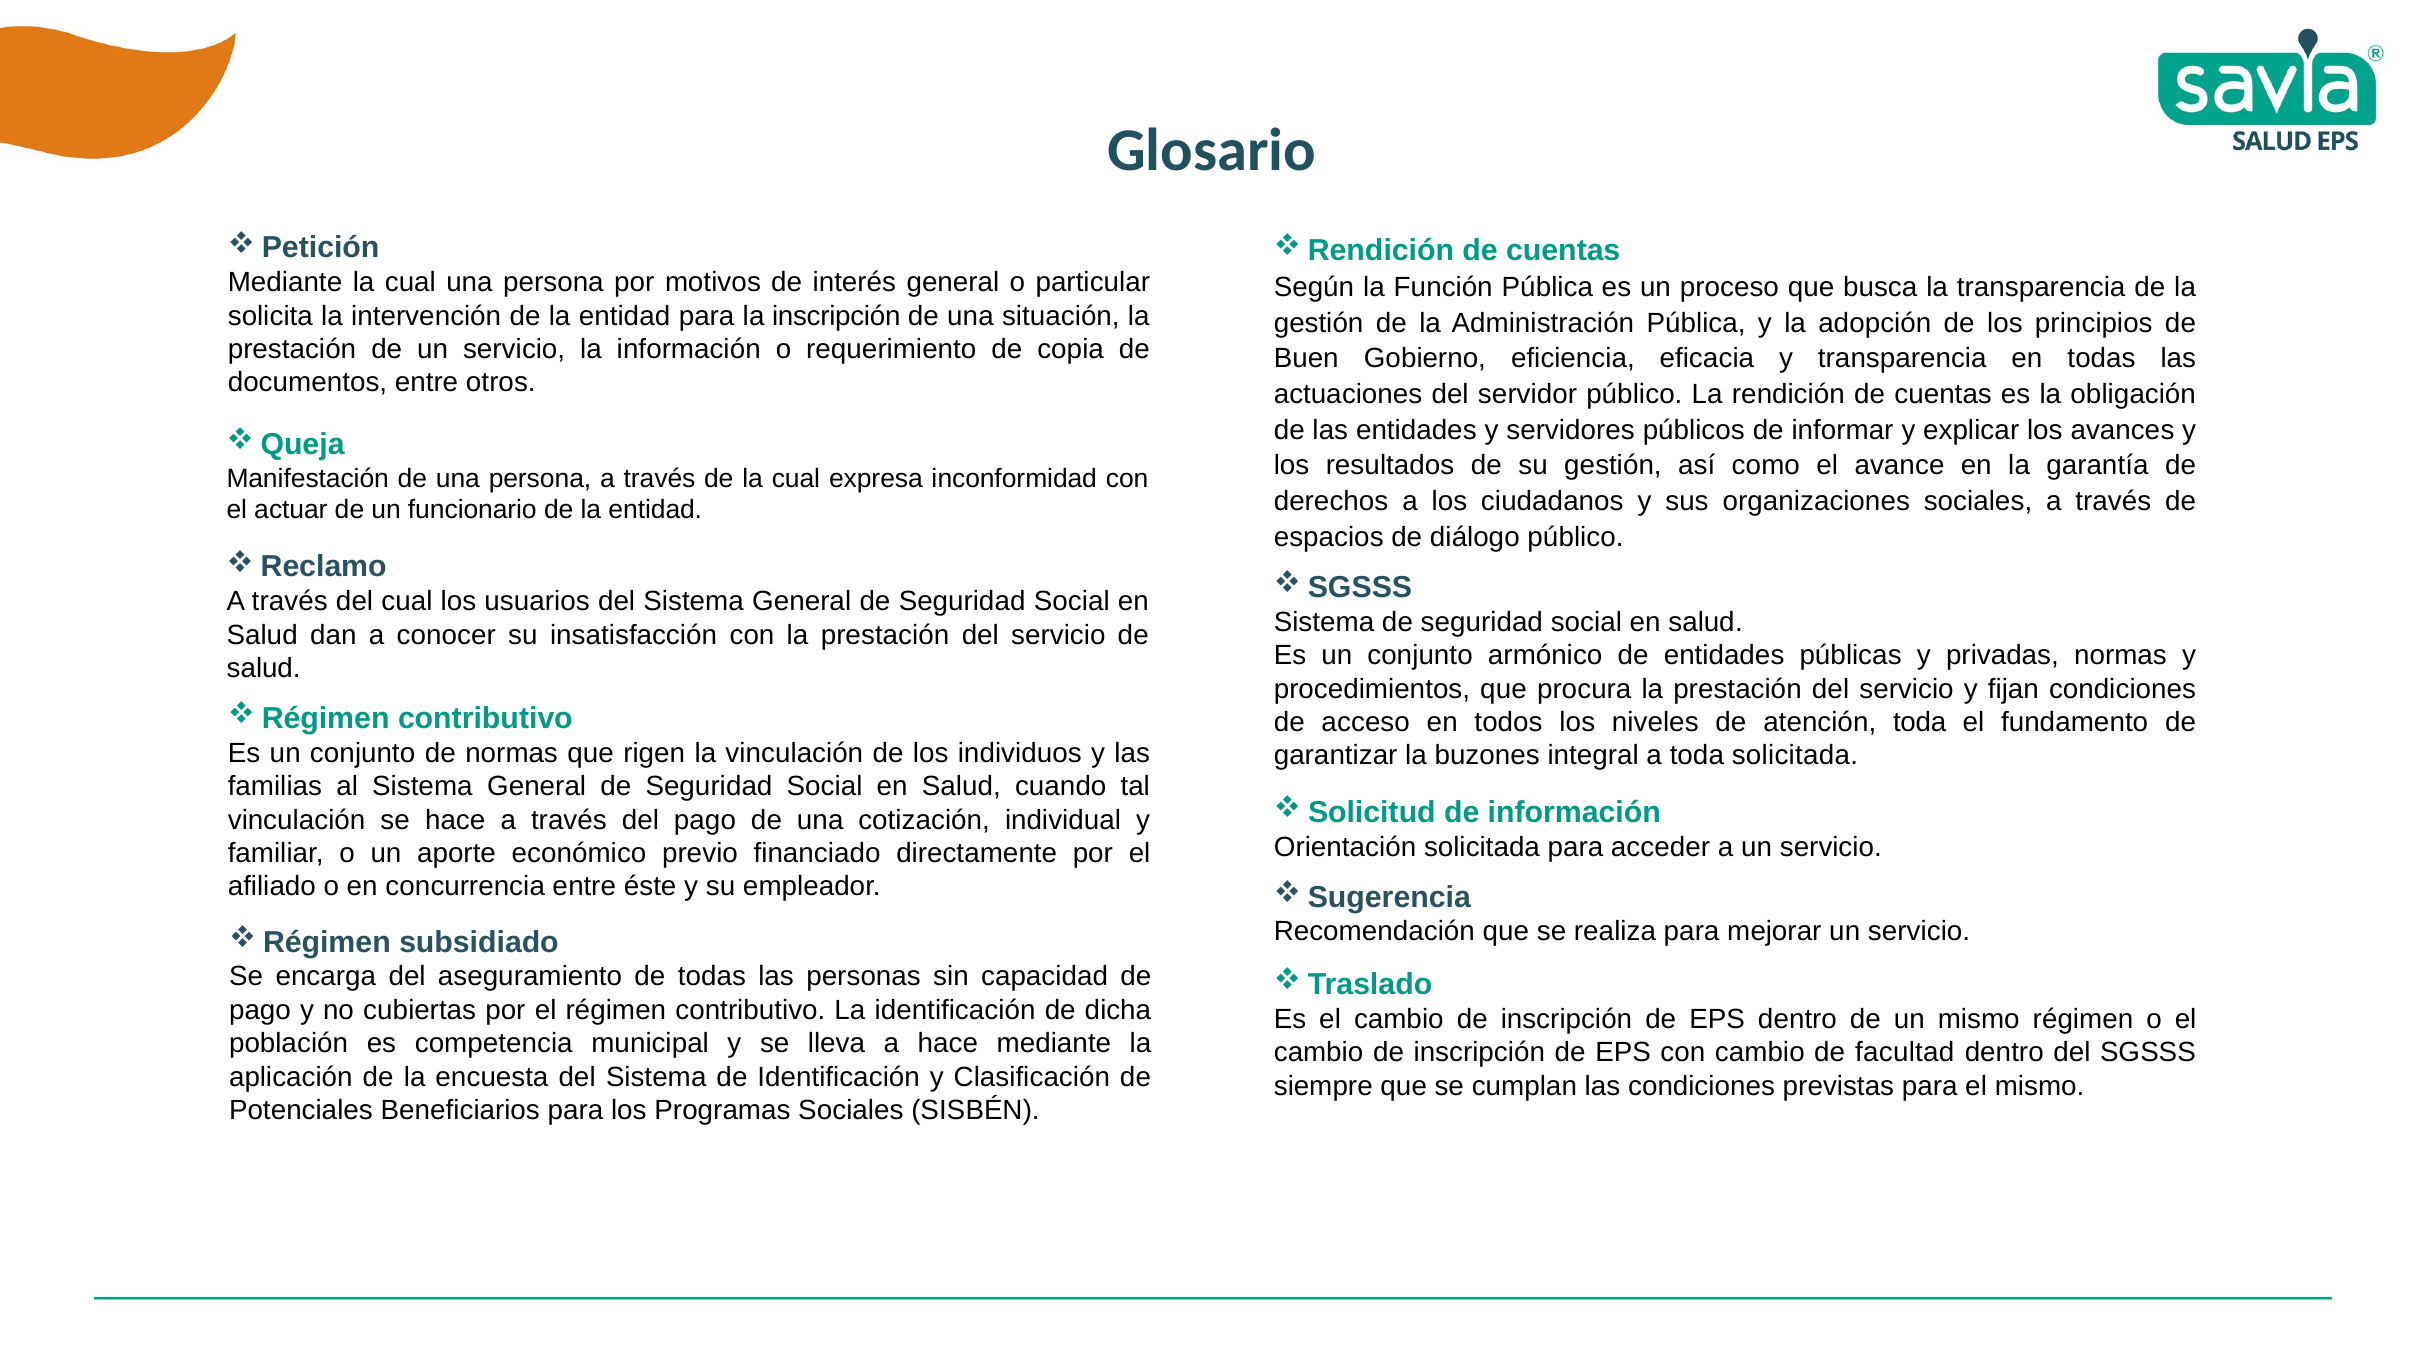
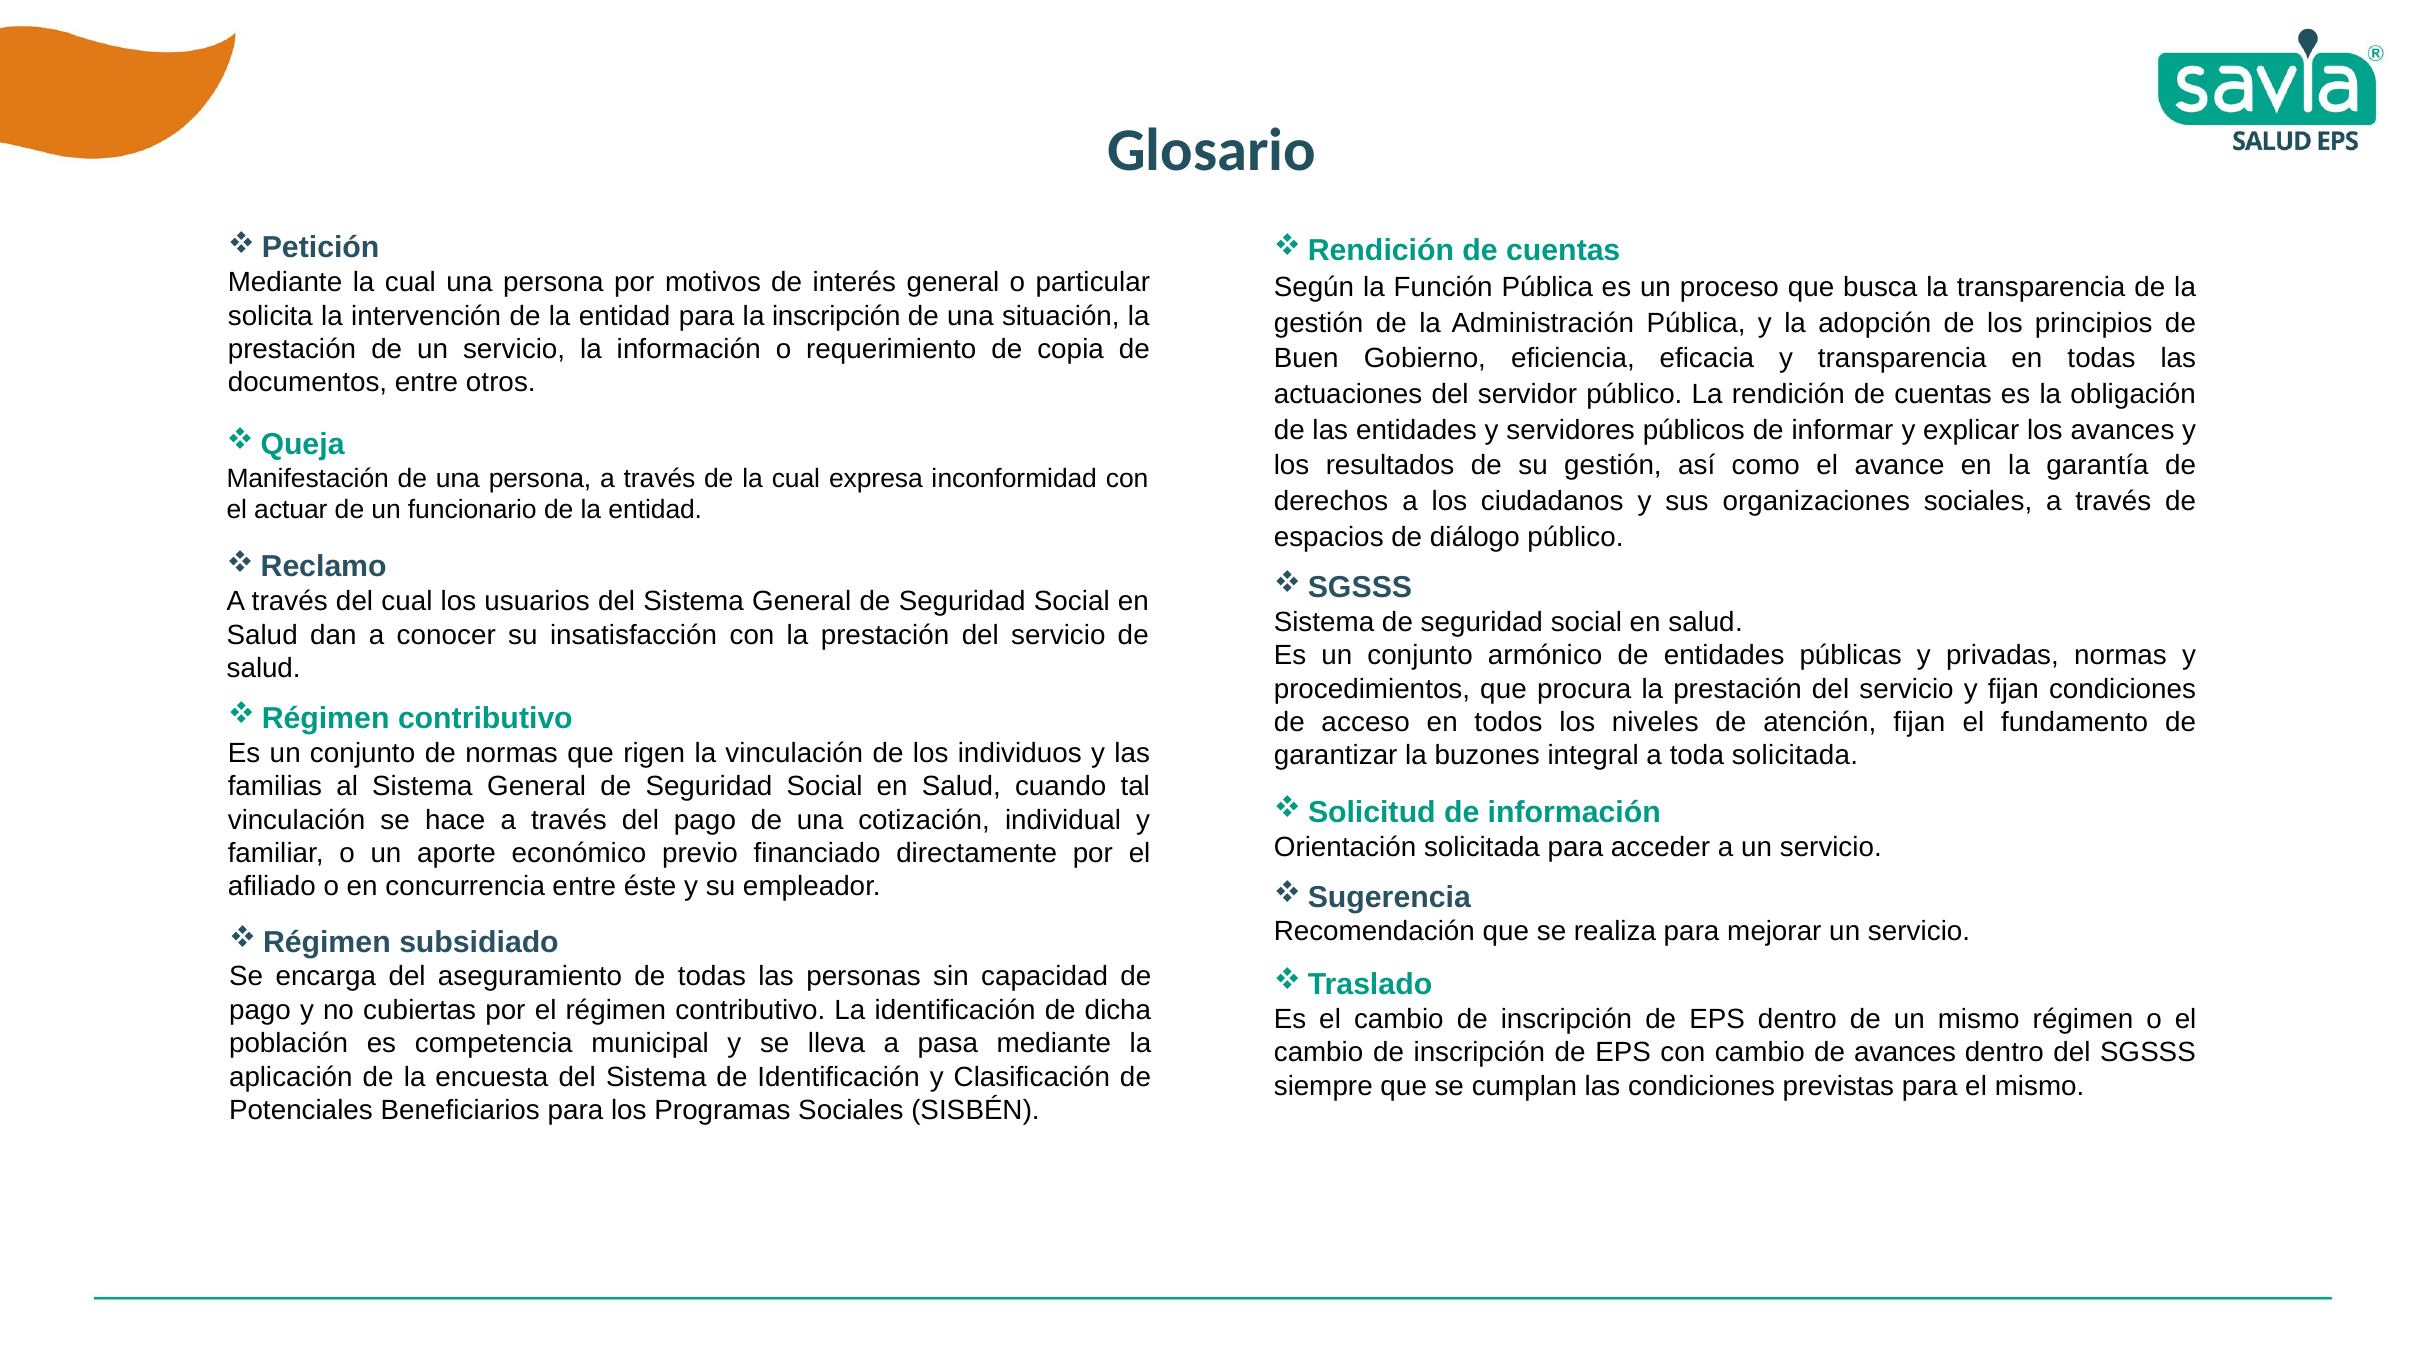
atención toda: toda -> fijan (1919, 722)
a hace: hace -> pasa (948, 1043)
de facultad: facultad -> avances (1905, 1053)
